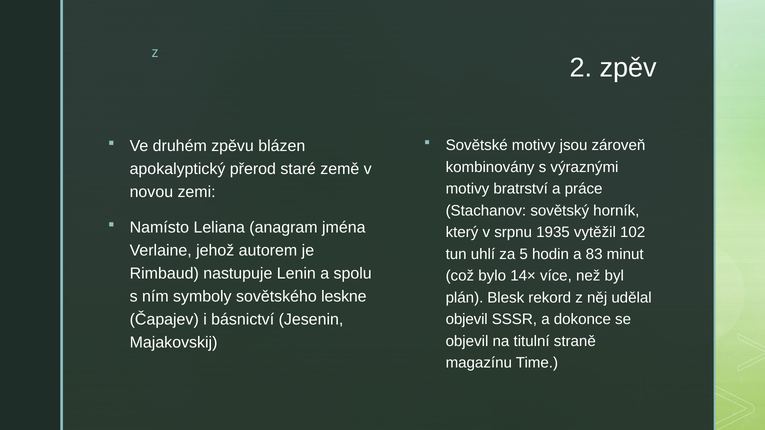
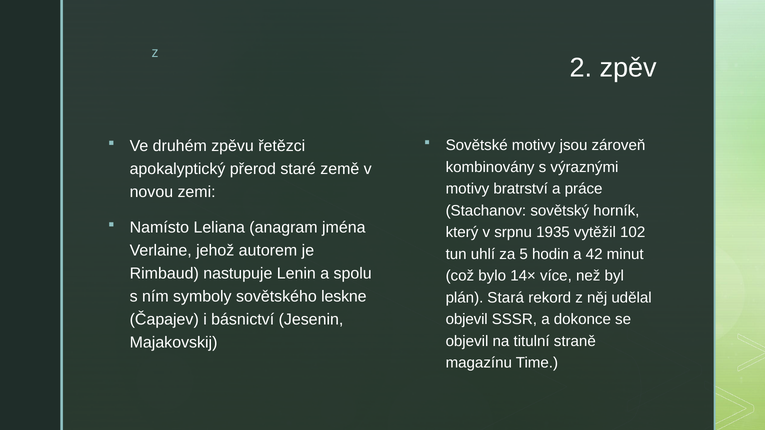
blázen: blázen -> řetězci (282, 146)
83: 83 -> 42 (594, 254)
Blesk: Blesk -> Stará (506, 298)
